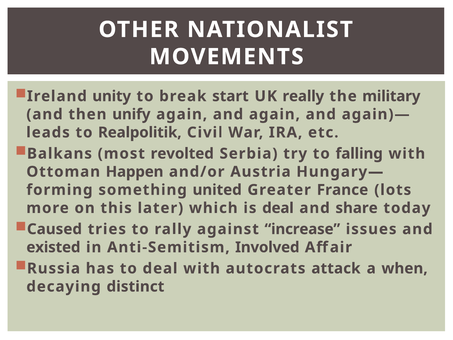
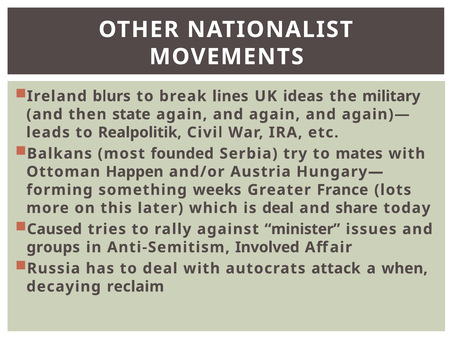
unity: unity -> blurs (112, 96)
start: start -> lines (230, 96)
really: really -> ideas (303, 96)
unify: unify -> state (131, 114)
revolted: revolted -> founded (182, 153)
falling: falling -> mates (359, 153)
united: united -> weeks (217, 190)
increase: increase -> minister (302, 229)
existed: existed -> groups (53, 247)
distinct: distinct -> reclaim (135, 286)
